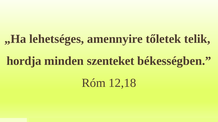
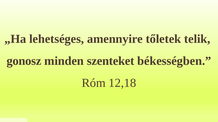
hordja: hordja -> gonosz (24, 61)
